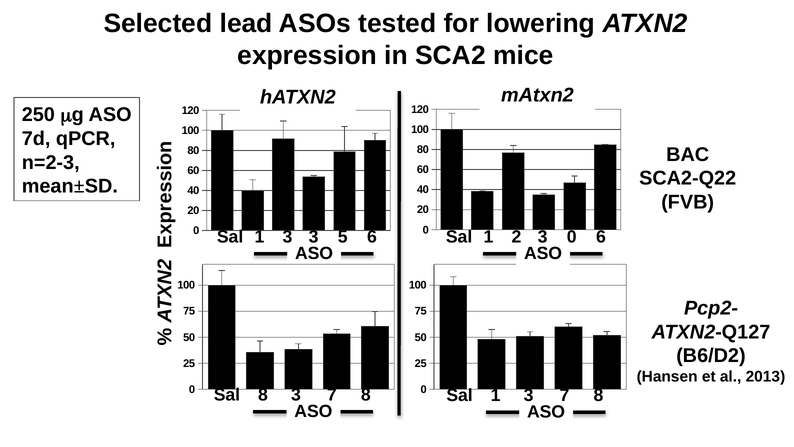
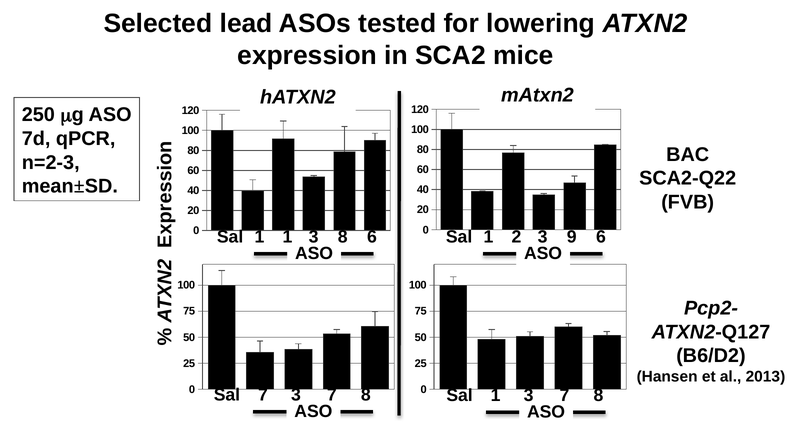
3: 3 -> 1 (287, 237)
3 5: 5 -> 8 (343, 237)
3 0: 0 -> 9 (572, 237)
Sal 8: 8 -> 7 (263, 395)
